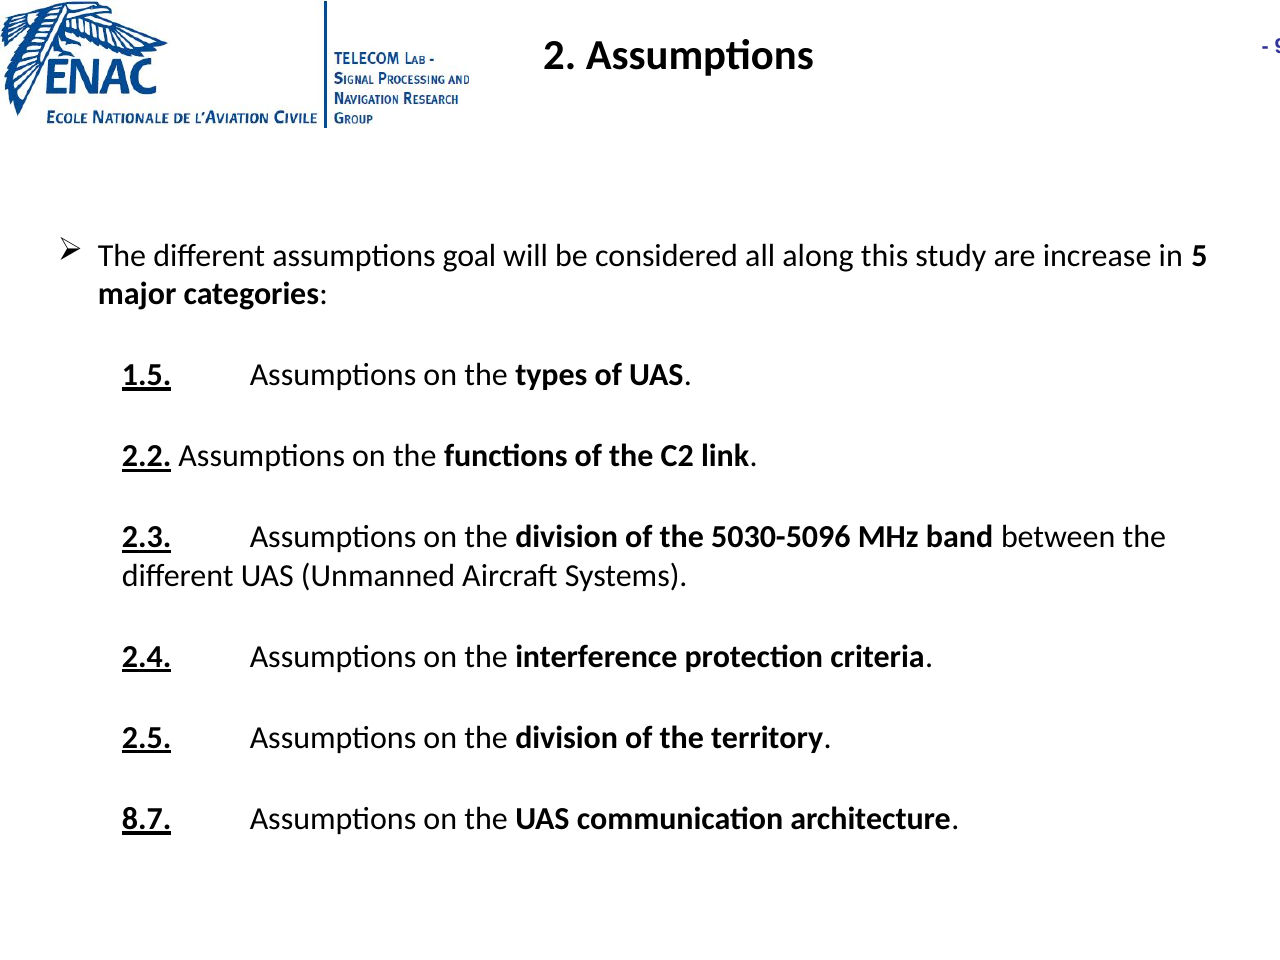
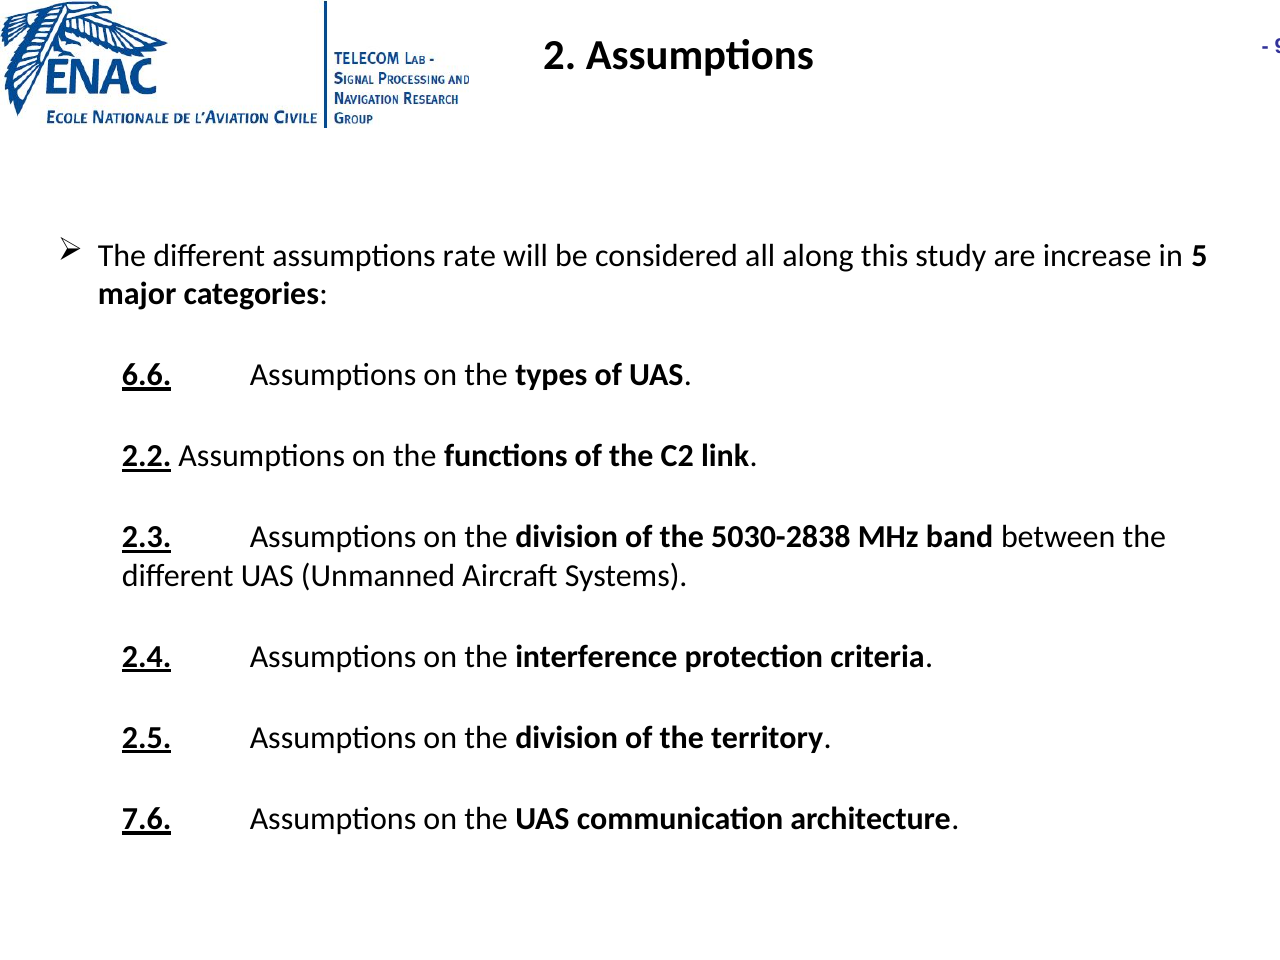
goal: goal -> rate (469, 256)
1.5: 1.5 -> 6.6 (147, 375)
5030-5096: 5030-5096 -> 5030-2838 (781, 537)
8.7: 8.7 -> 7.6 (147, 819)
